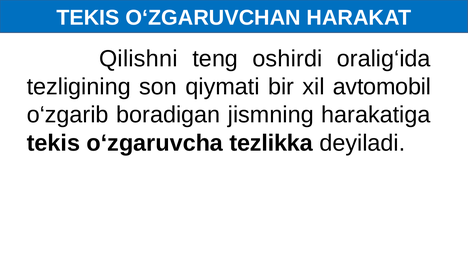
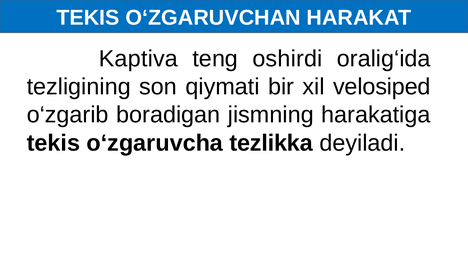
Qilishni: Qilishni -> Kaptiva (138, 59)
avtomobil: avtomobil -> velosiped (382, 87)
